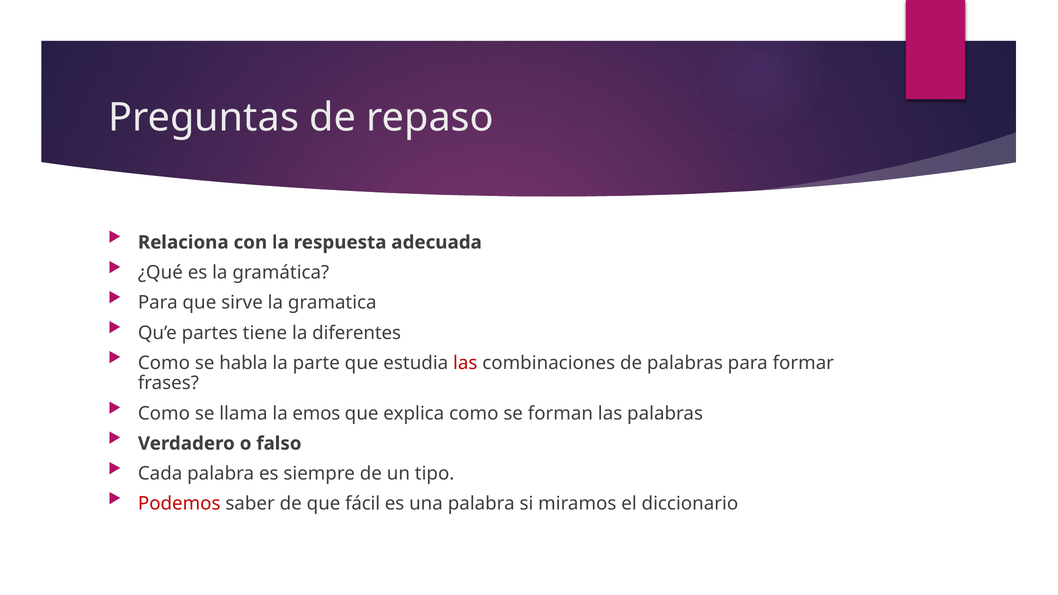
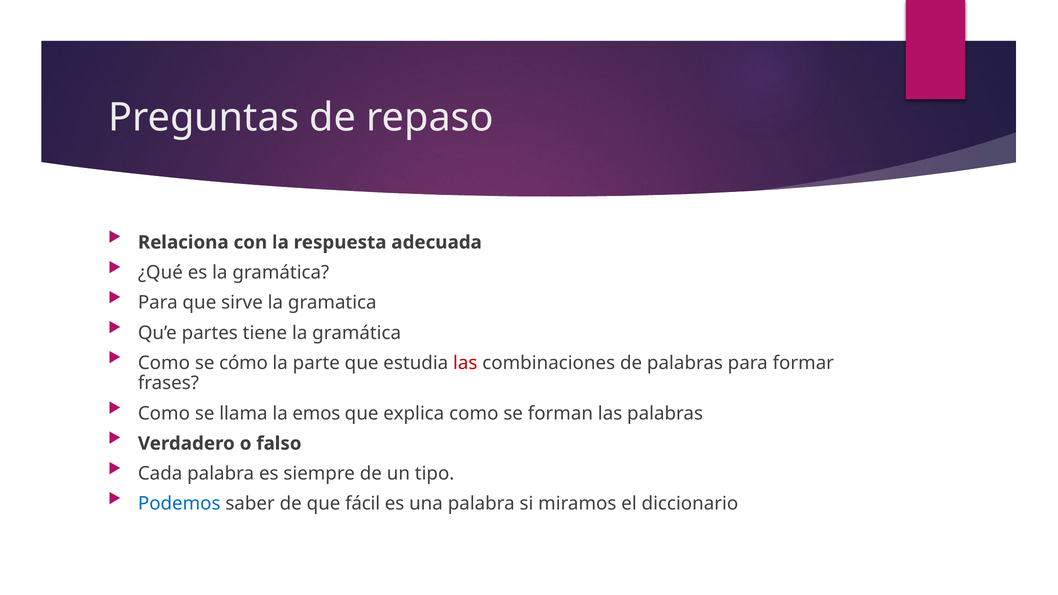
tiene la diferentes: diferentes -> gramática (357, 333)
habla: habla -> cómo (244, 363)
Podemos colour: red -> blue (179, 504)
